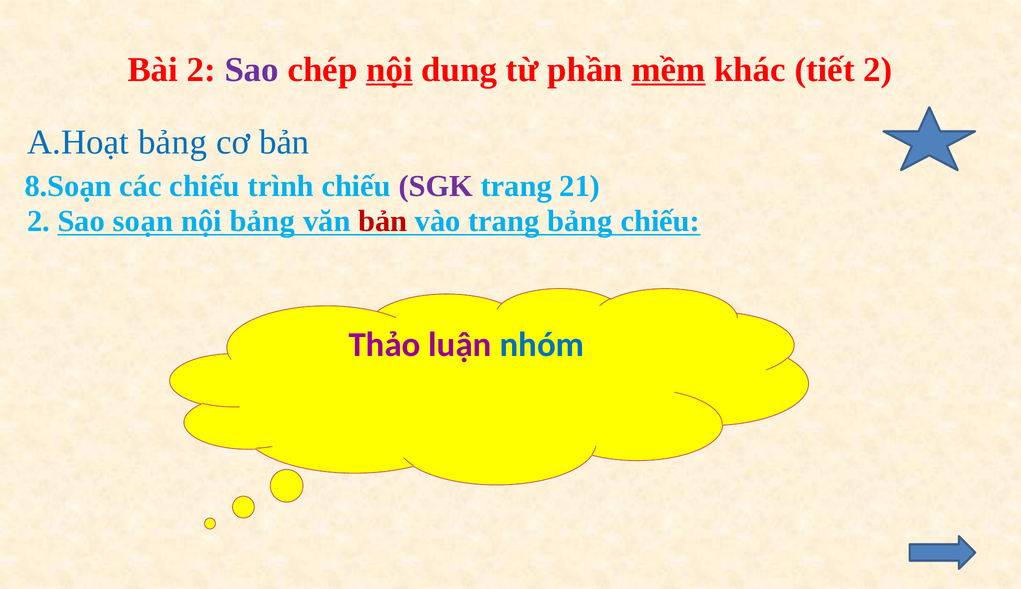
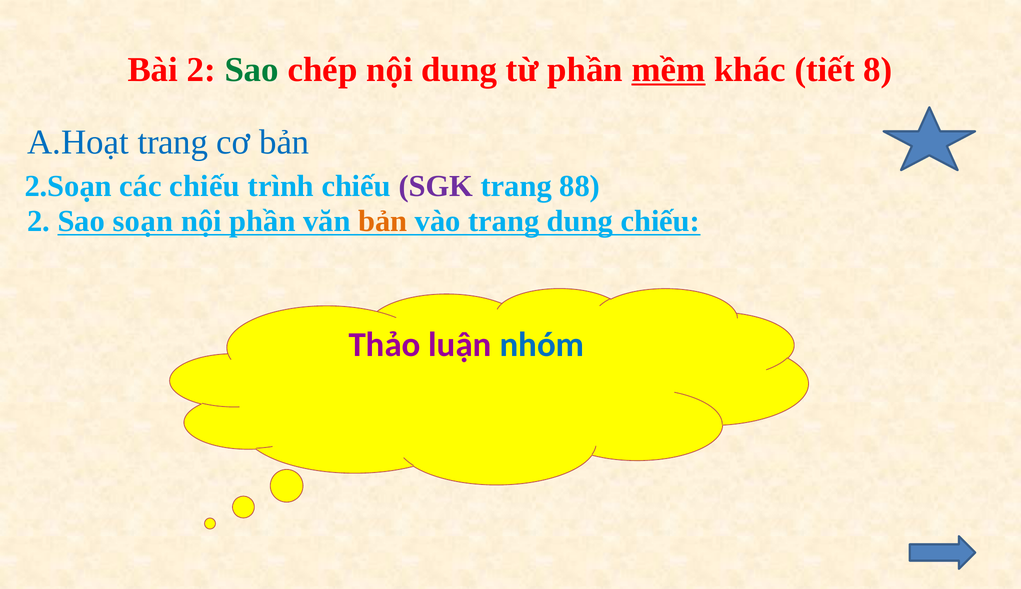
Sao colour: purple -> green (252, 70)
nội underline: present -> none (389, 70)
tiết 2: 2 -> 8 (878, 70)
A.Hoạt bảng: bảng -> trang (173, 142)
8.Soạn: 8.Soạn -> 2.Soạn (68, 186)
21: 21 -> 88 (580, 186)
nội bảng: bảng -> phần (262, 221)
bản colour: red -> orange (383, 221)
trang bảng: bảng -> dung (580, 221)
